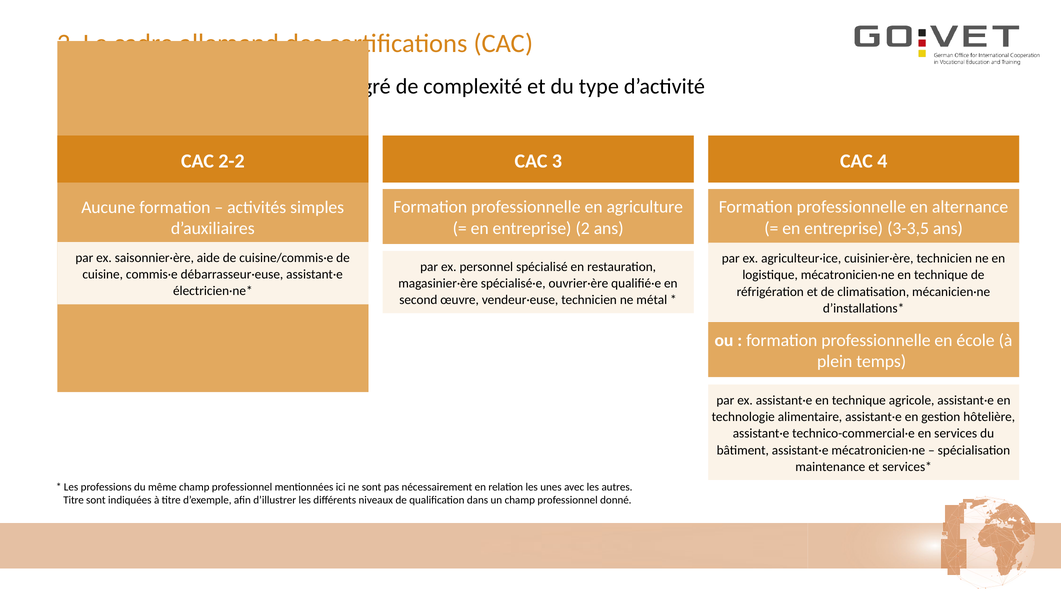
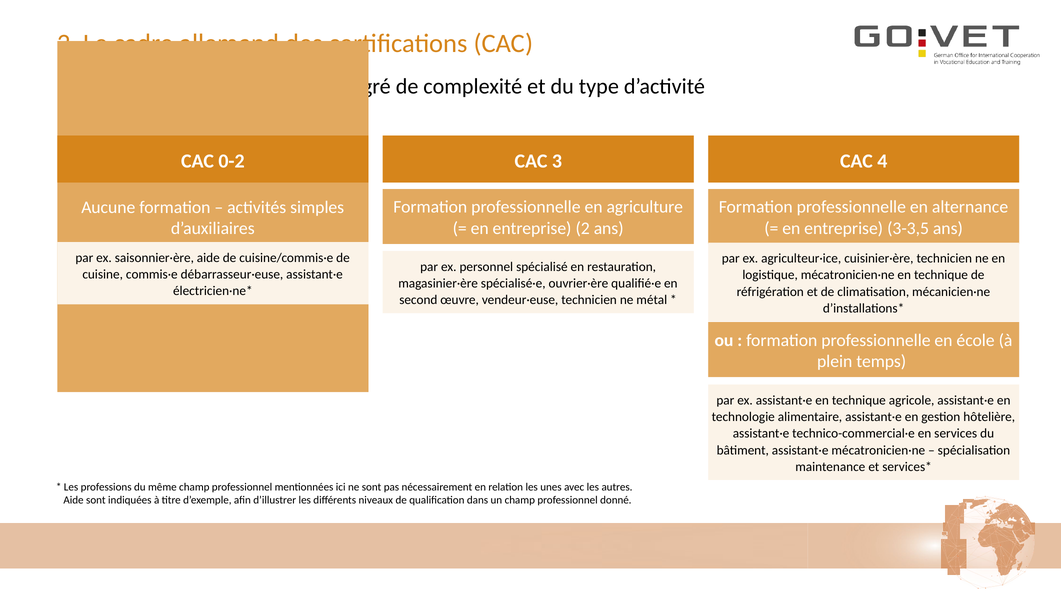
2-2: 2-2 -> 0-2 (232, 161)
Titre: Titre -> Aide (74, 500)
